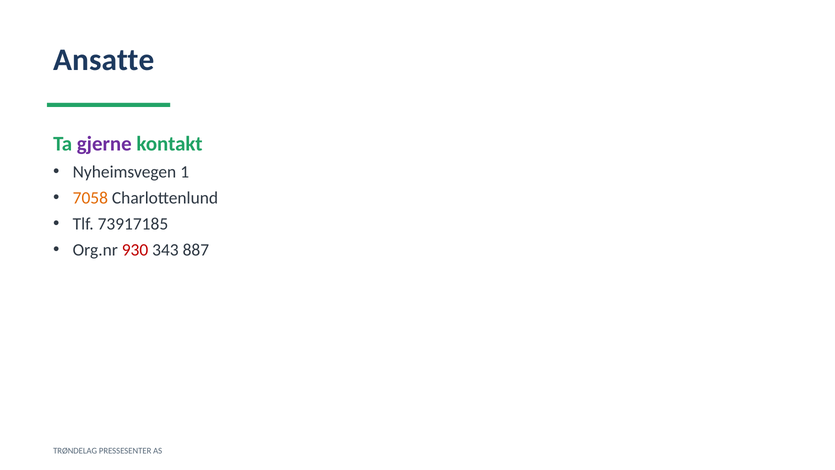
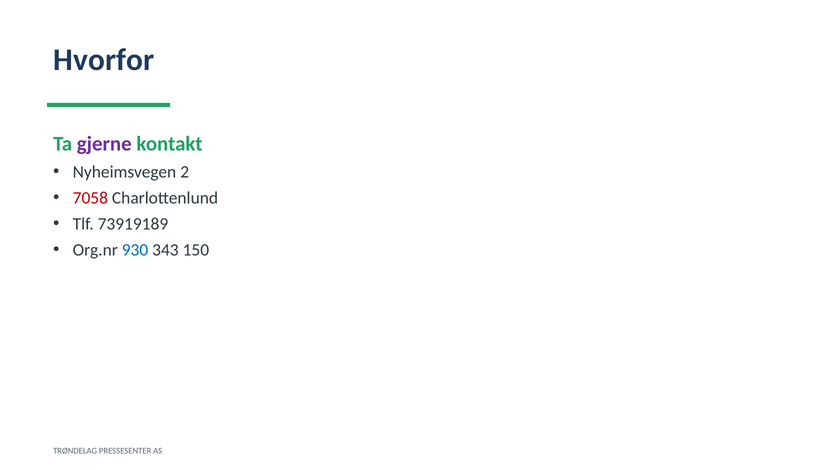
Ansatte: Ansatte -> Hvorfor (104, 60)
1: 1 -> 2 (185, 172)
7058 colour: orange -> red (90, 198)
73917185: 73917185 -> 73919189 (133, 224)
930 colour: red -> blue (135, 250)
887: 887 -> 150 (196, 250)
